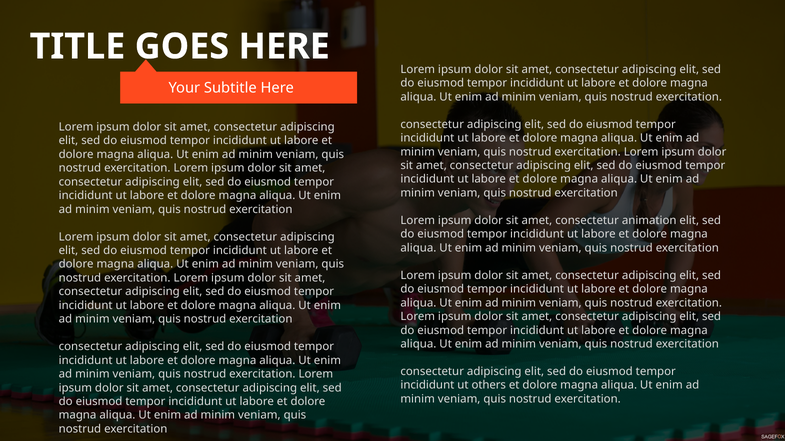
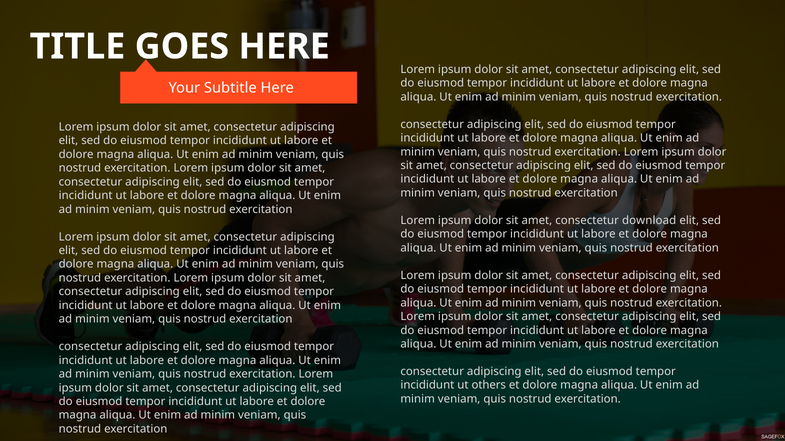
animation: animation -> download (649, 221)
